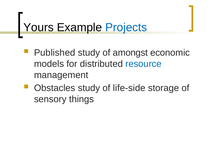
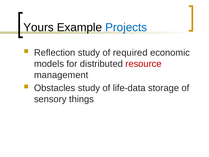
Published: Published -> Reflection (55, 53)
amongst: amongst -> required (130, 53)
resource colour: blue -> red (143, 64)
life-side: life-side -> life-data (129, 88)
